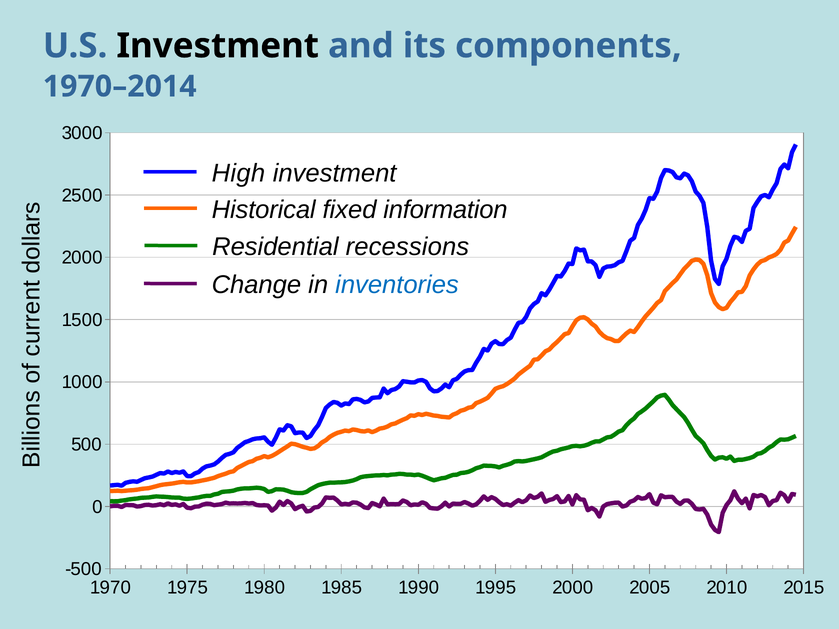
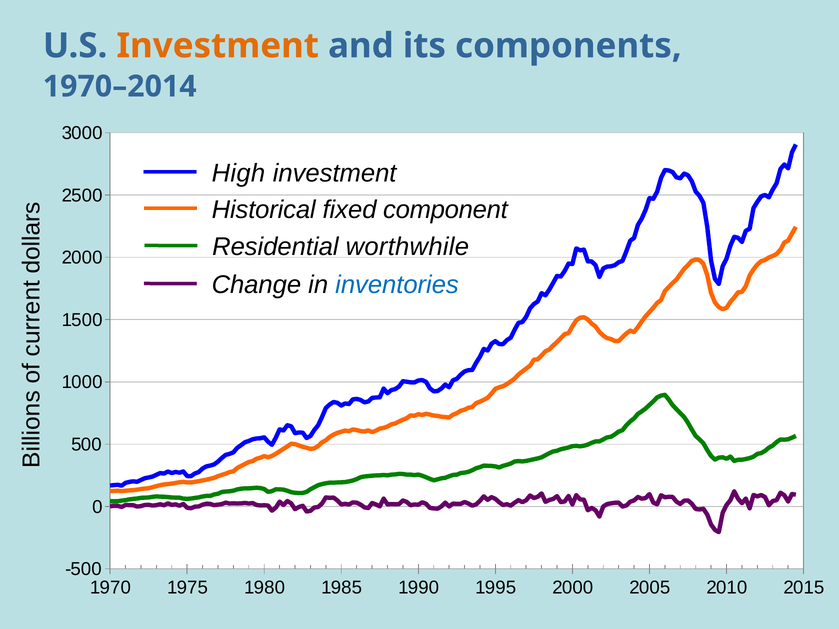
Investment colour: black -> orange (218, 46)
information: information -> component (445, 210)
recessions: recessions -> worthwhile (407, 247)
